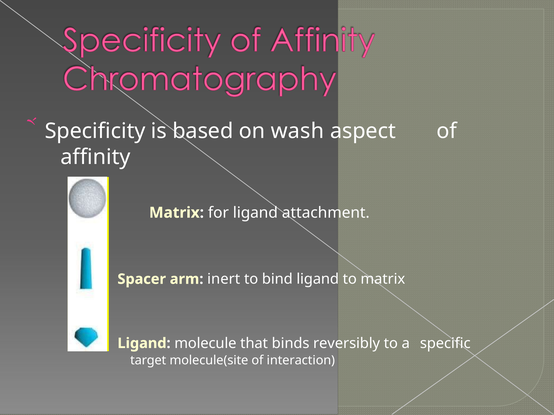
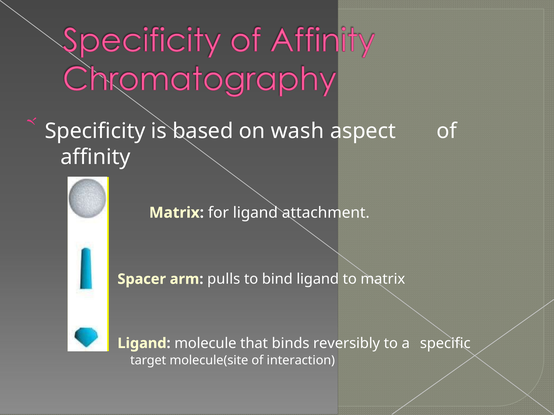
inert: inert -> pulls (224, 279)
